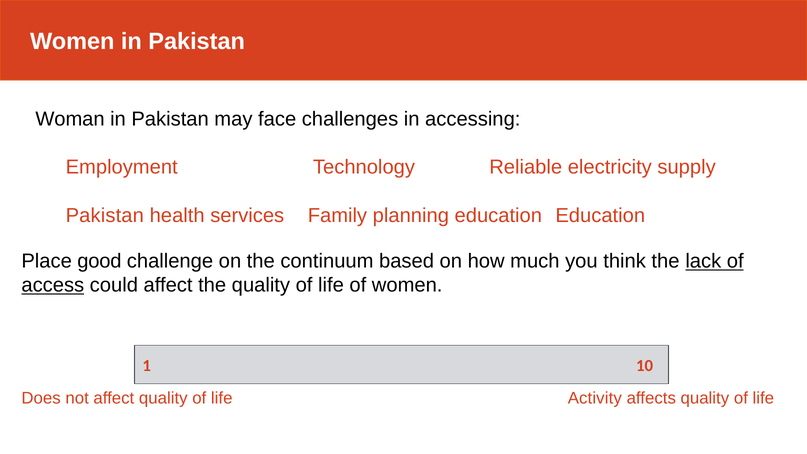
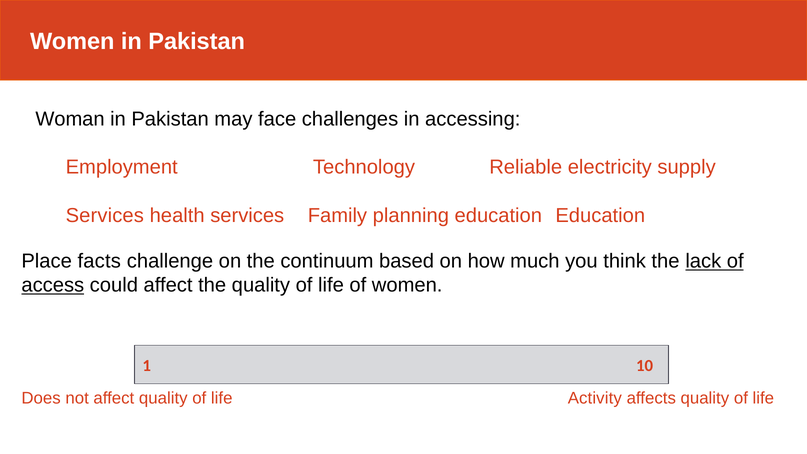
Pakistan: Pakistan -> Services (105, 216)
good: good -> facts (99, 261)
